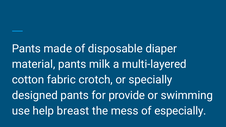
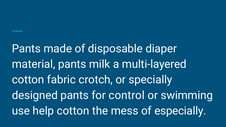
provide: provide -> control (127, 95)
help breast: breast -> cotton (73, 111)
